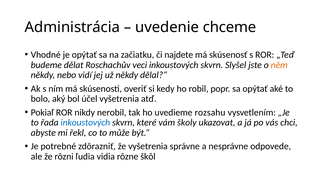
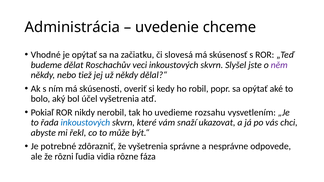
najdete: najdete -> slovesá (179, 55)
něm colour: orange -> purple (279, 65)
vidí: vidí -> tiež (85, 75)
školy: školy -> snaží (187, 123)
škôl: škôl -> fáza (148, 157)
